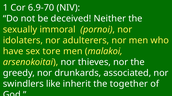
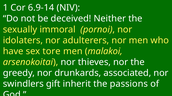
6.9-70: 6.9-70 -> 6.9-14 (41, 8)
like: like -> gift (53, 84)
together: together -> passions (129, 84)
